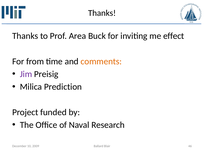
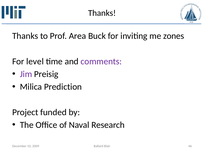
effect: effect -> zones (174, 36)
from: from -> level (35, 61)
comments colour: orange -> purple (101, 61)
